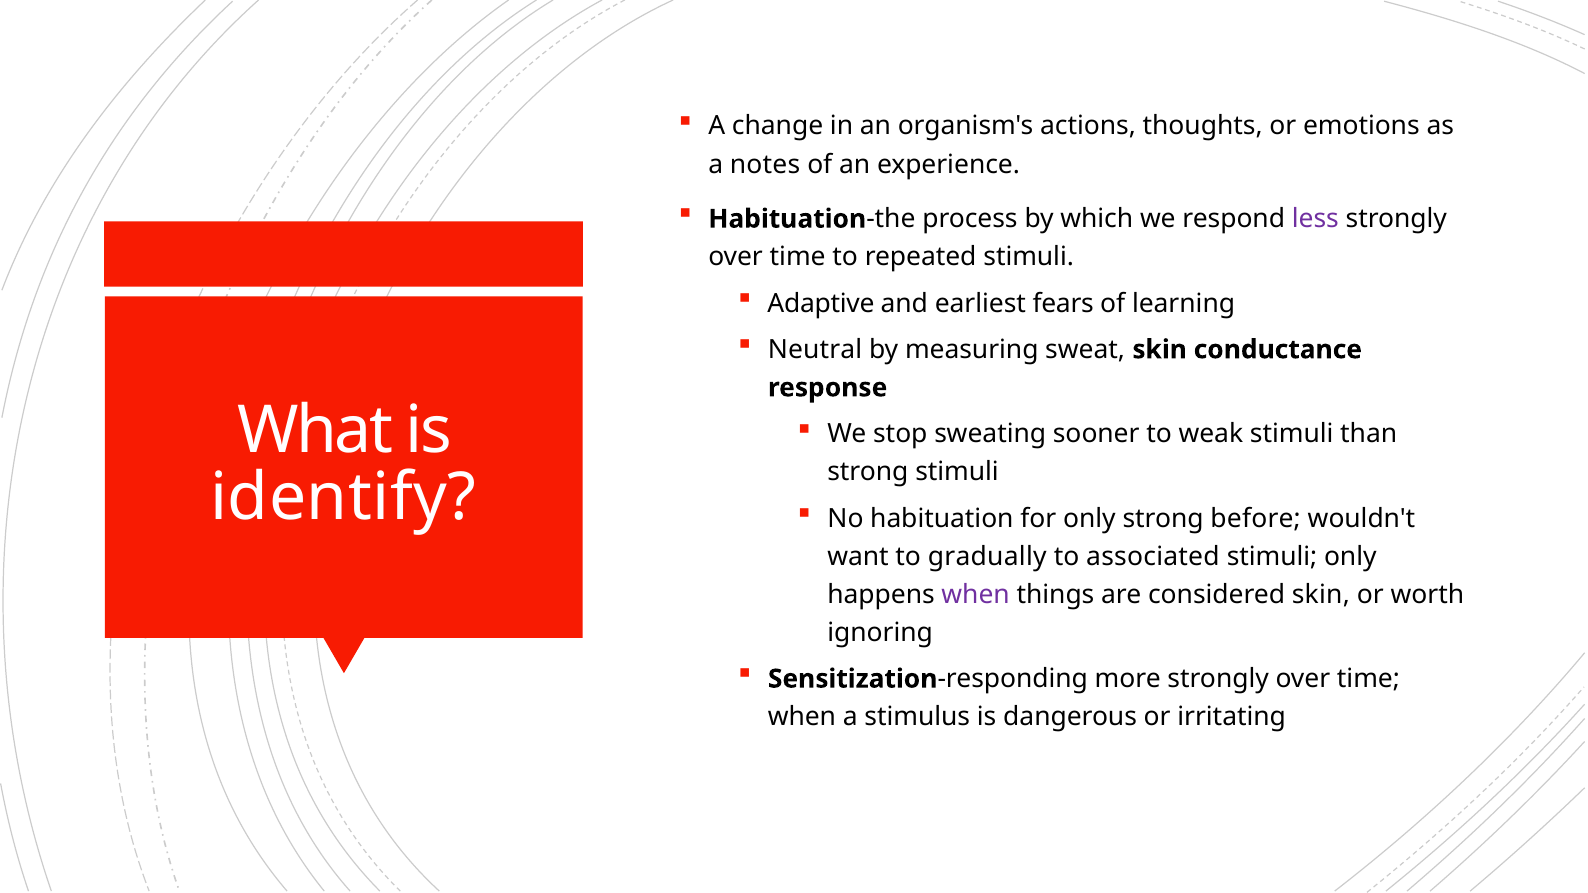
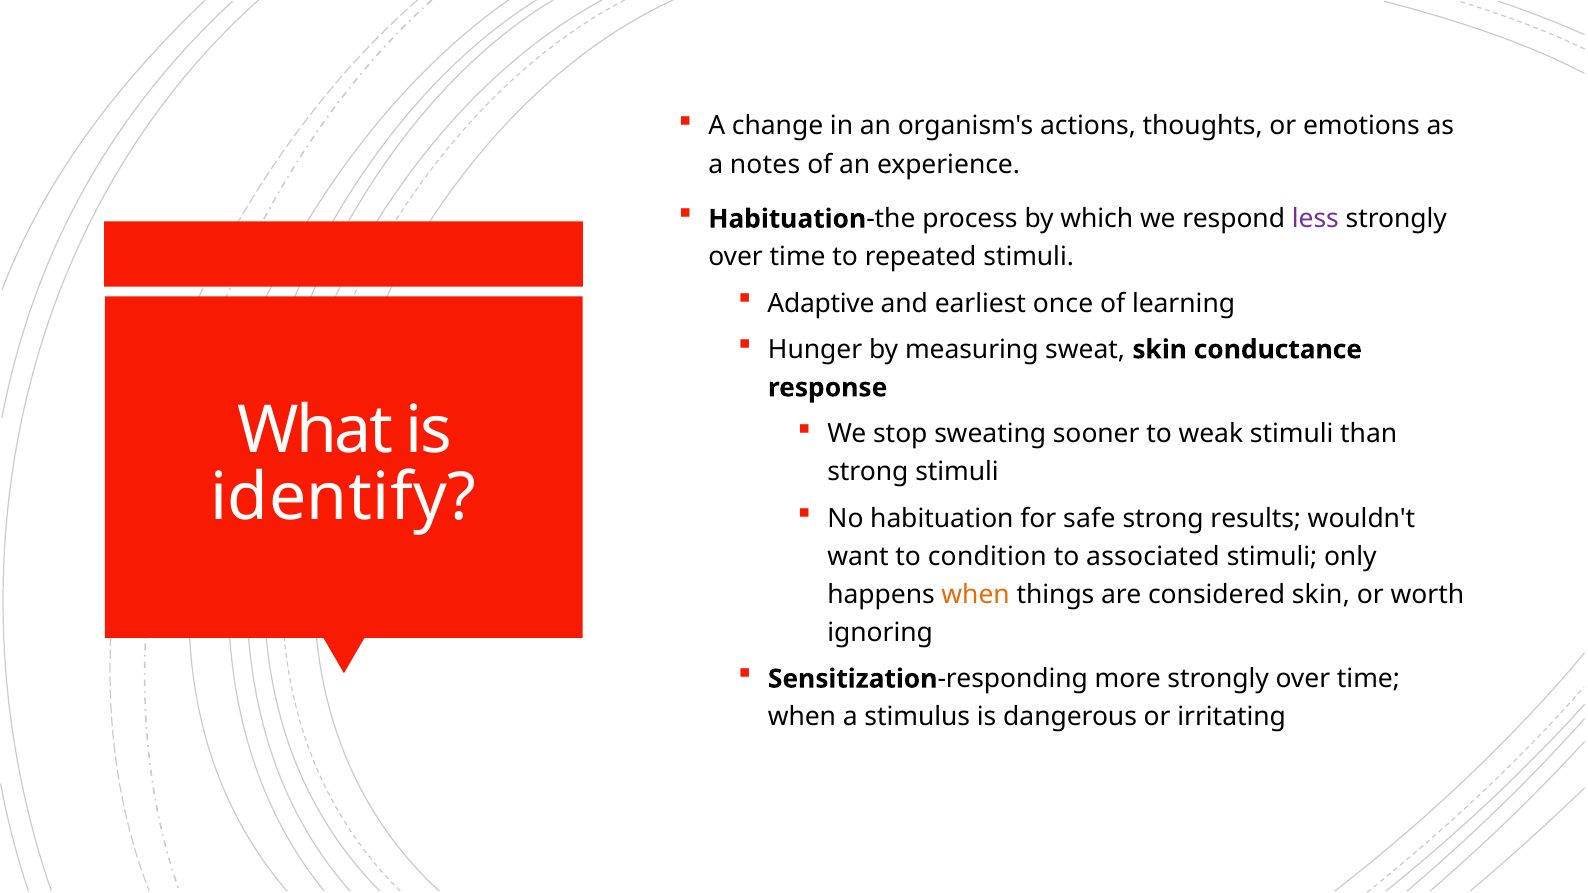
fears: fears -> once (1063, 303)
Neutral: Neutral -> Hunger (815, 350)
for only: only -> safe (1089, 518)
before: before -> results (1256, 518)
gradually: gradually -> condition (987, 557)
when colour: purple -> orange (976, 595)
